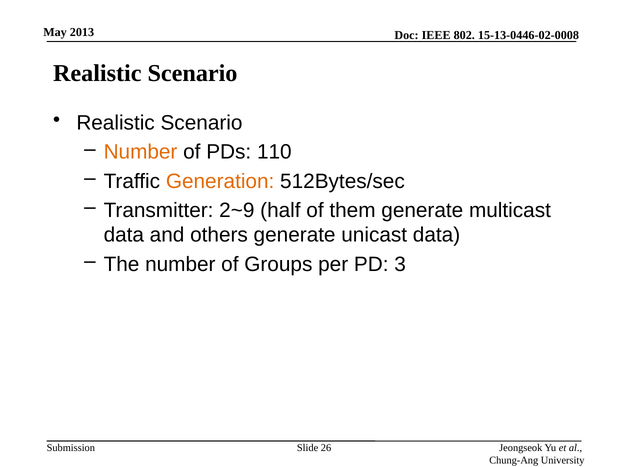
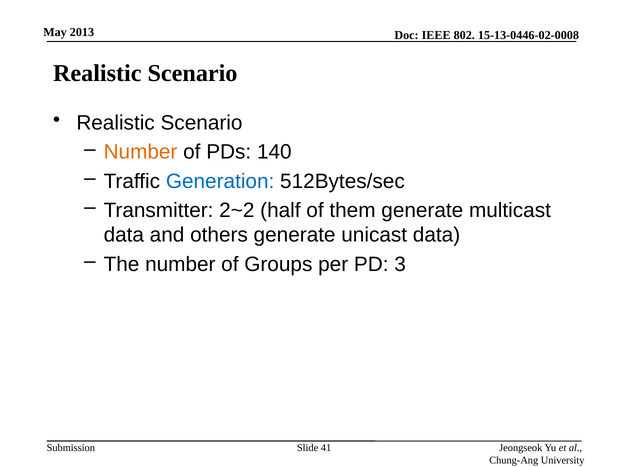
110: 110 -> 140 (274, 152)
Generation colour: orange -> blue (220, 181)
2~9: 2~9 -> 2~2 (237, 210)
26: 26 -> 41 (326, 448)
